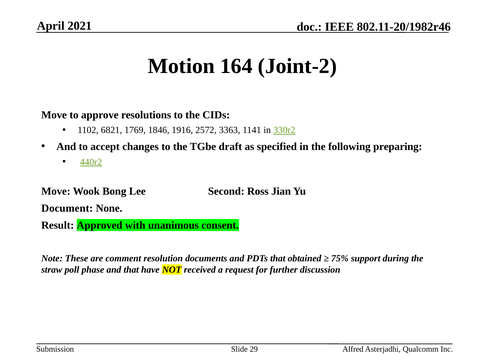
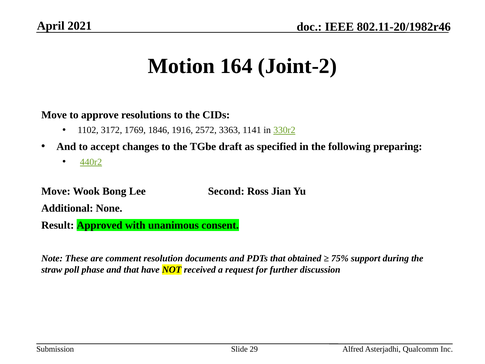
6821: 6821 -> 3172 (112, 130)
Document: Document -> Additional (67, 208)
